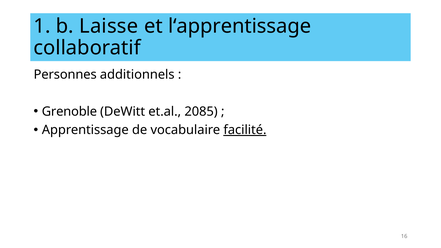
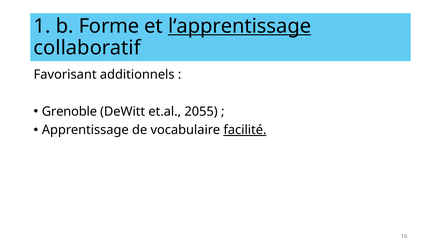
Laisse: Laisse -> Forme (109, 26)
l‘apprentissage underline: none -> present (240, 26)
Personnes: Personnes -> Favorisant (65, 75)
2085: 2085 -> 2055 (201, 112)
